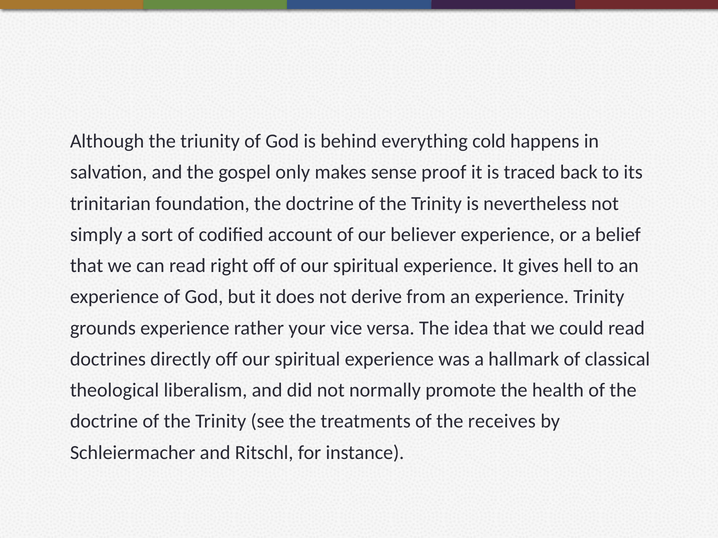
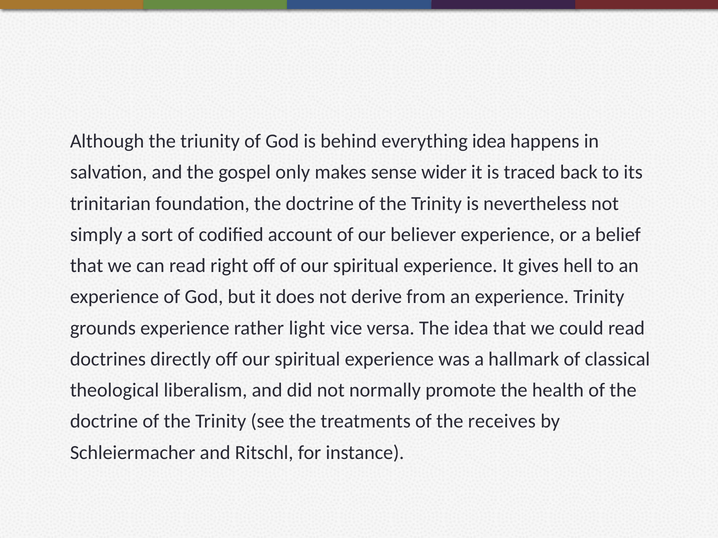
everything cold: cold -> idea (489, 141)
proof: proof -> wider (444, 173)
your: your -> light (307, 328)
